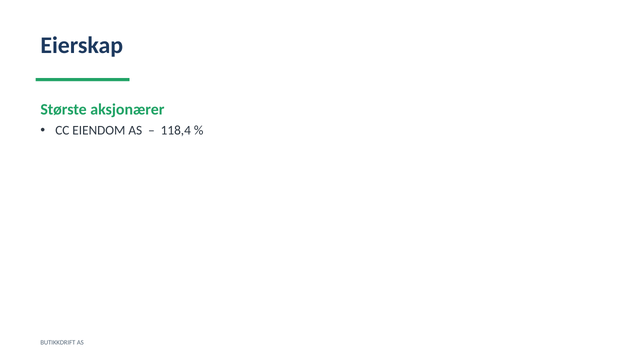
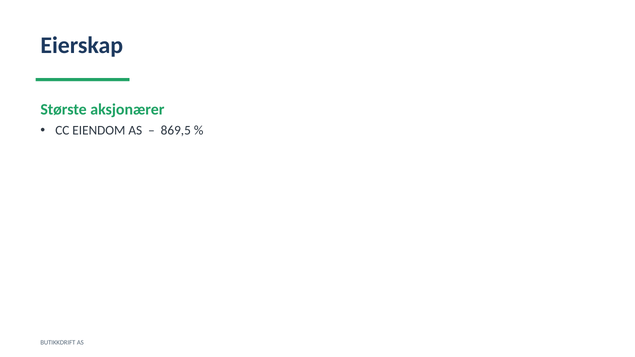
118,4: 118,4 -> 869,5 (176, 131)
